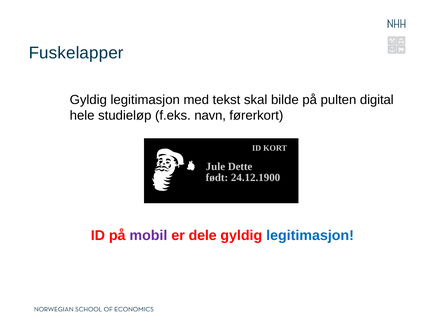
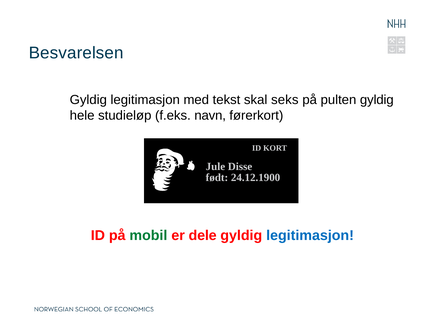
Fuskelapper: Fuskelapper -> Besvarelsen (76, 53)
bilde: bilde -> seks (285, 100)
pulten digital: digital -> gyldig (377, 100)
Dette: Dette -> Disse (240, 167)
mobil colour: purple -> green (148, 236)
